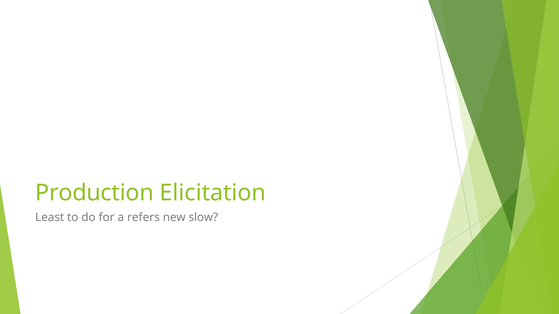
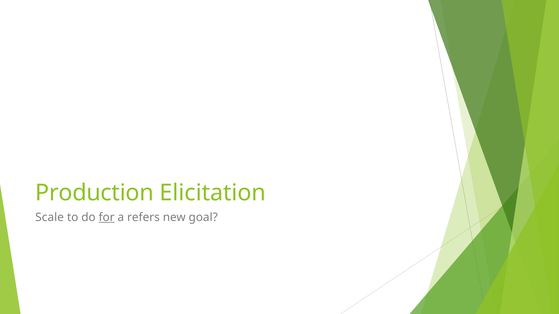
Least: Least -> Scale (50, 217)
for underline: none -> present (107, 217)
slow: slow -> goal (203, 217)
